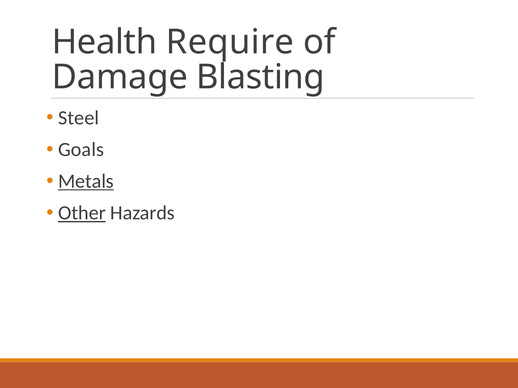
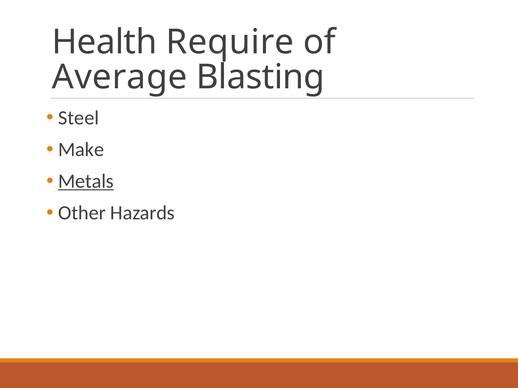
Damage: Damage -> Average (120, 77)
Goals: Goals -> Make (81, 150)
Other underline: present -> none (82, 213)
